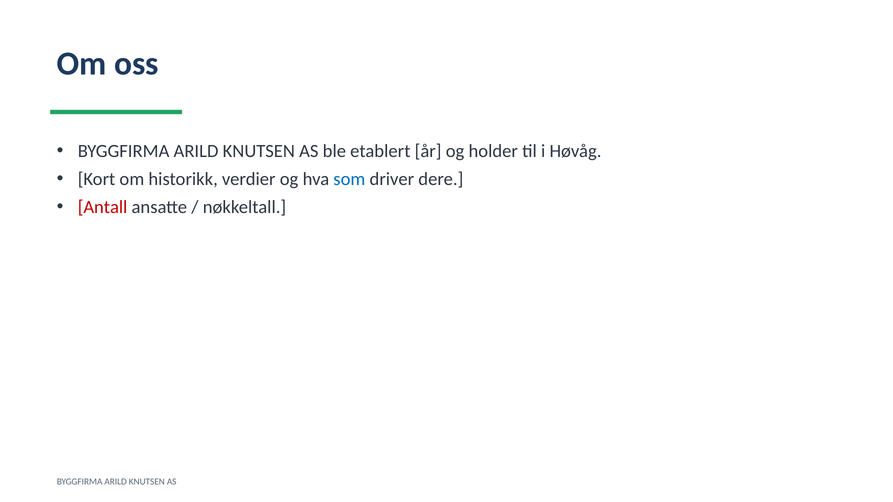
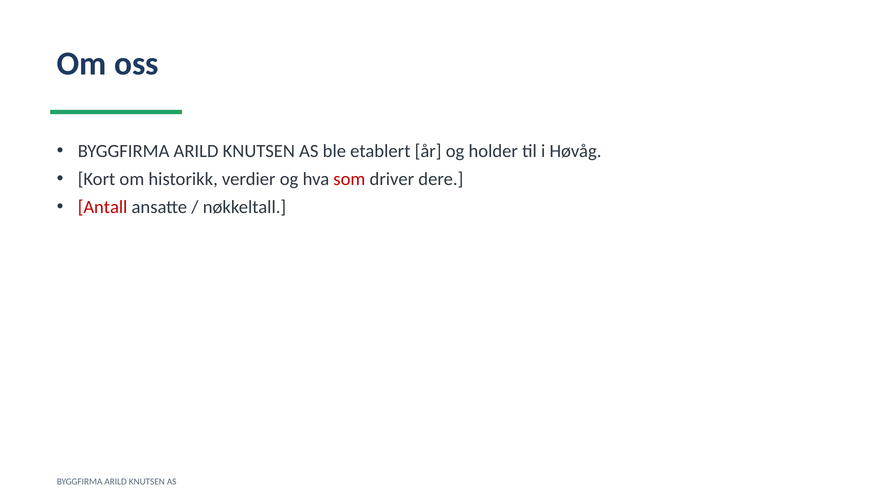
som colour: blue -> red (349, 179)
